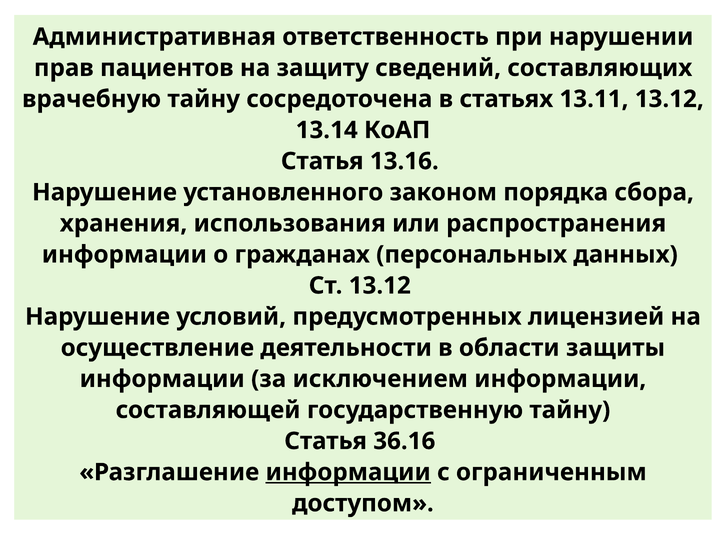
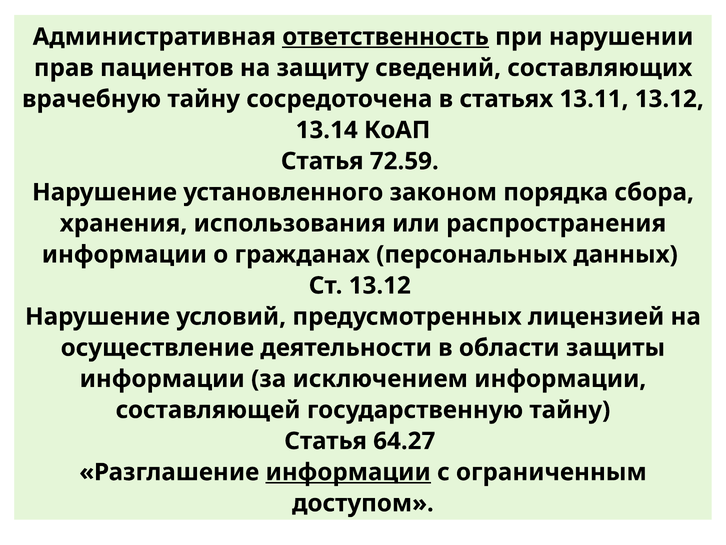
ответственность underline: none -> present (386, 37)
13.16: 13.16 -> 72.59 (404, 161)
36.16: 36.16 -> 64.27 (404, 441)
